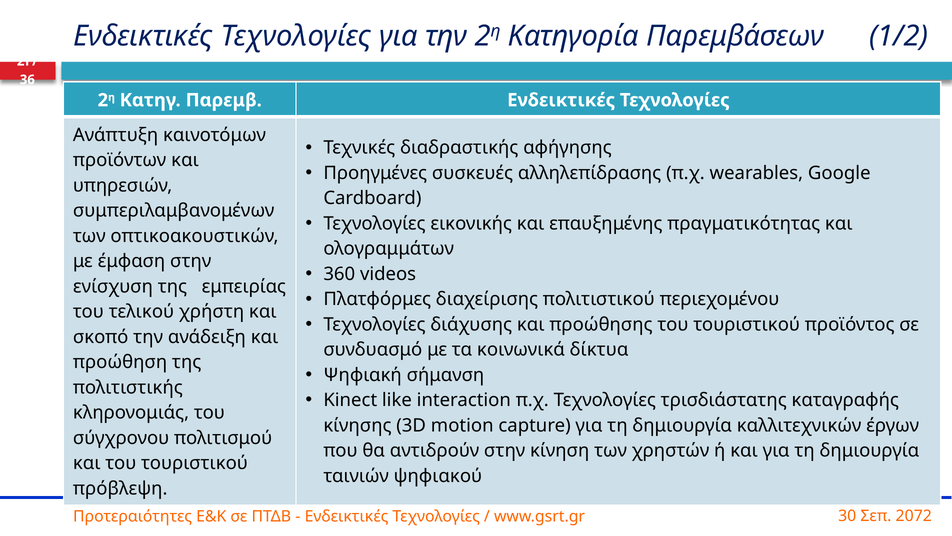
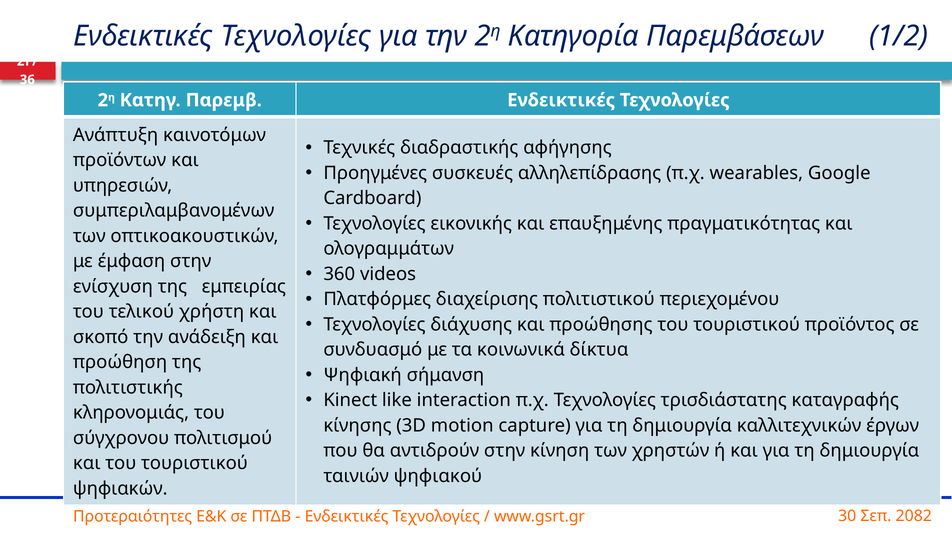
πρόβλεψη: πρόβλεψη -> ψηφιακών (120, 488)
2072: 2072 -> 2082 (914, 515)
